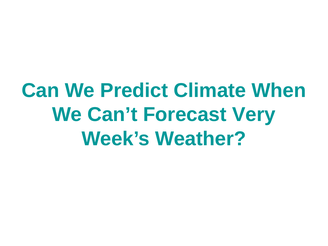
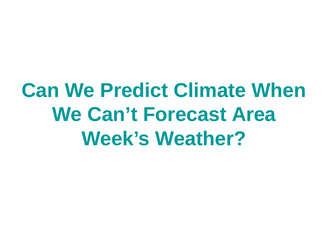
Very: Very -> Area (254, 115)
